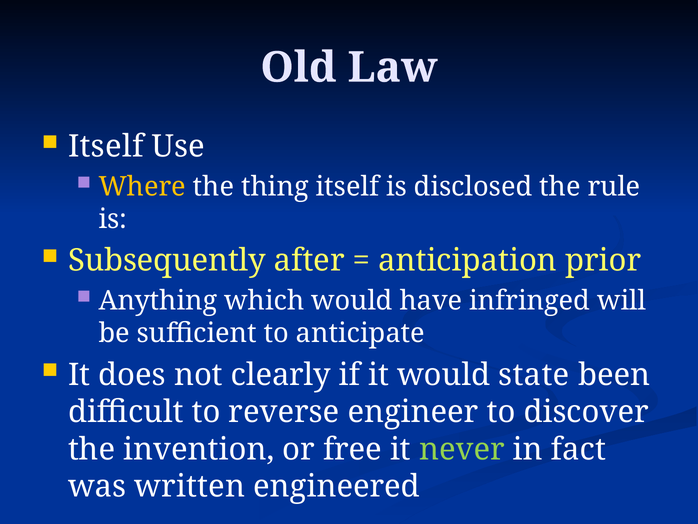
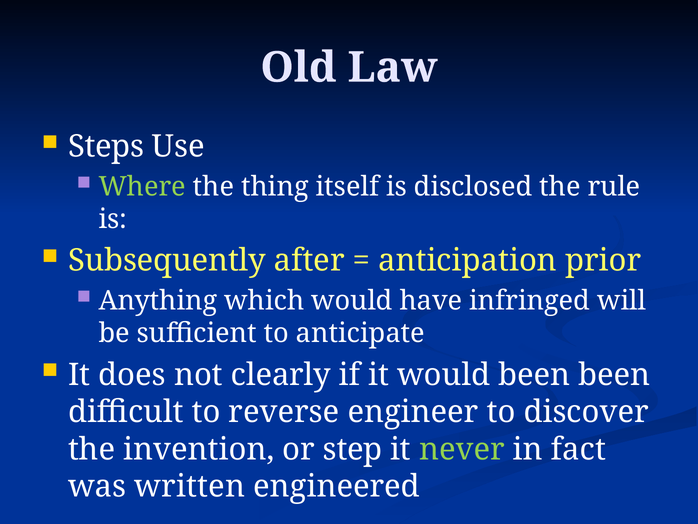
Itself: Itself -> Steps (106, 146)
Where colour: yellow -> light green (142, 187)
would state: state -> been (534, 375)
free: free -> step (353, 449)
